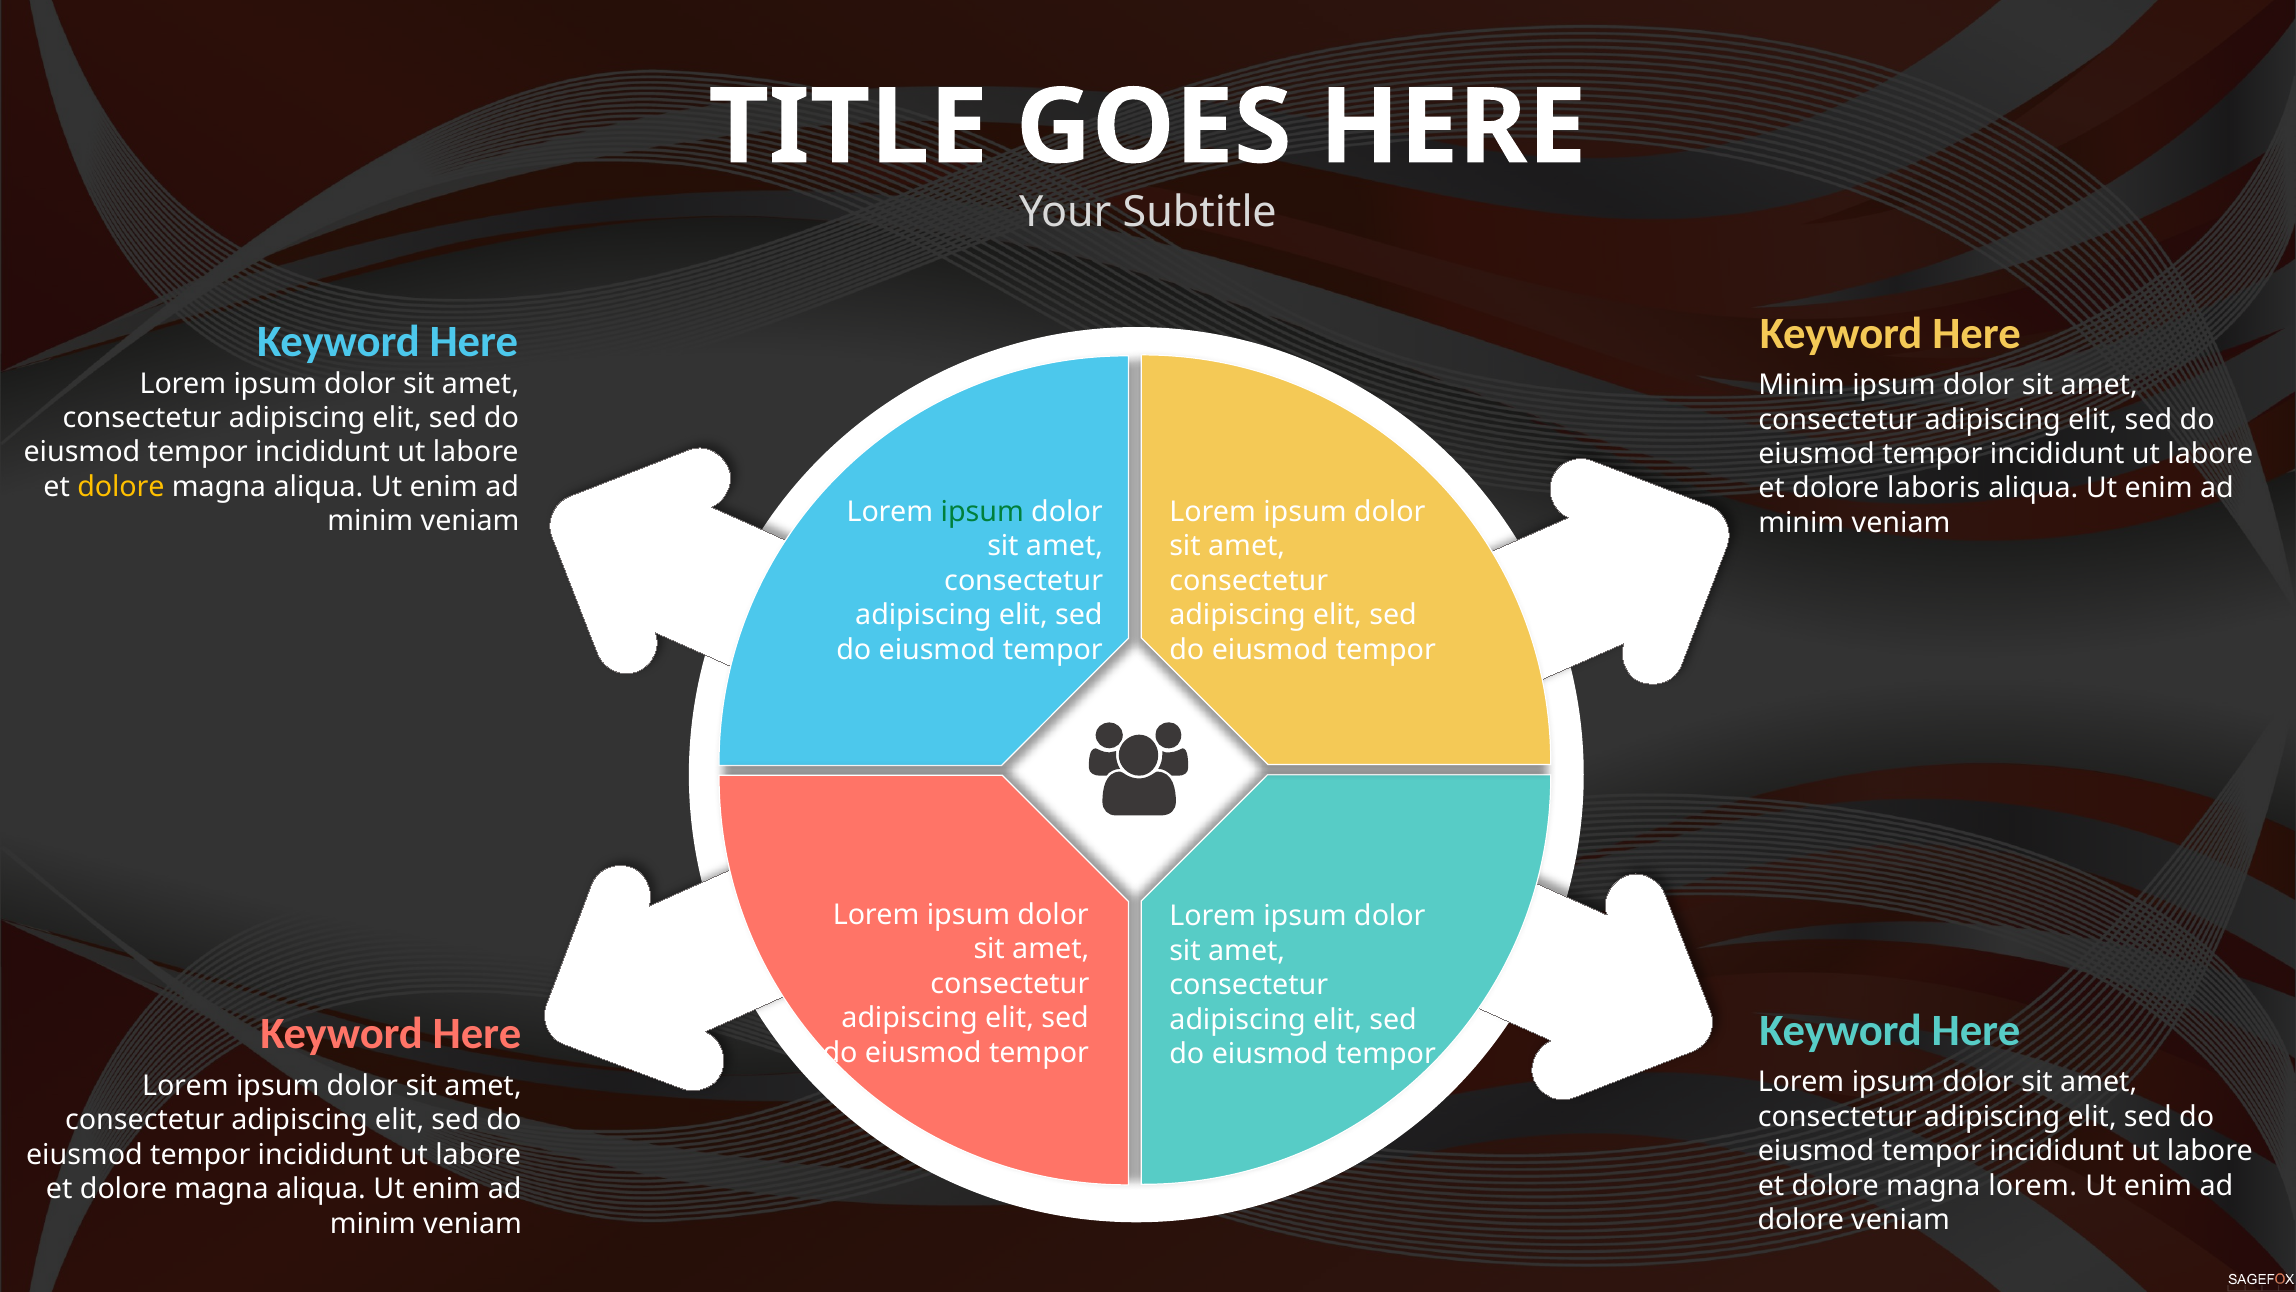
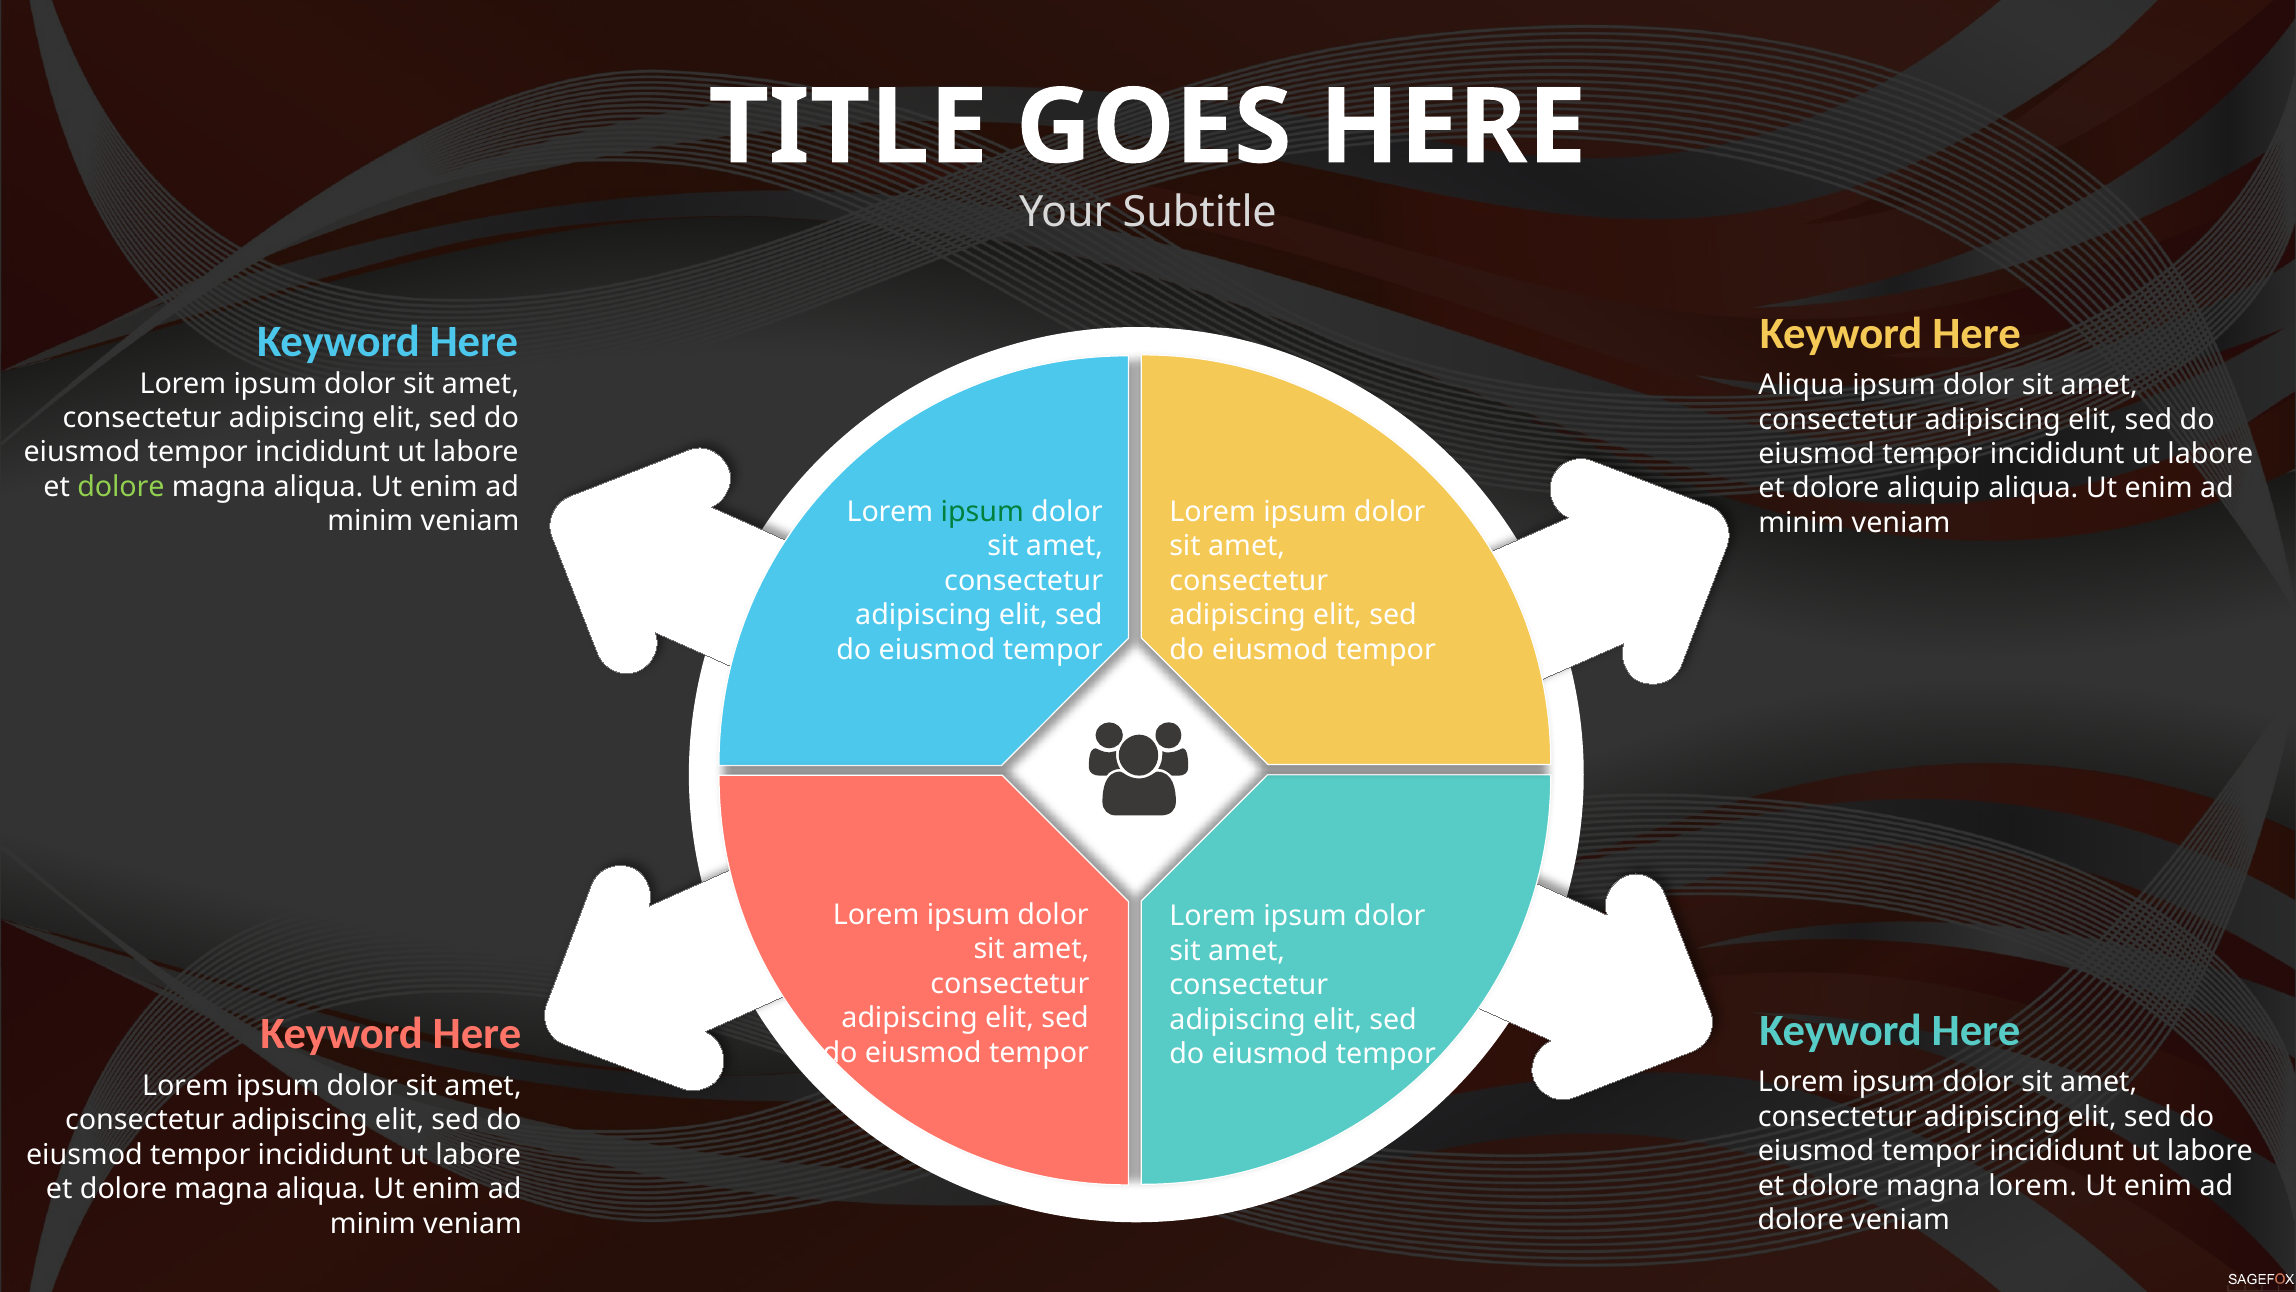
Minim: Minim -> Aliqua (1801, 385)
dolore colour: yellow -> light green (121, 487)
laboris: laboris -> aliquip (1934, 488)
